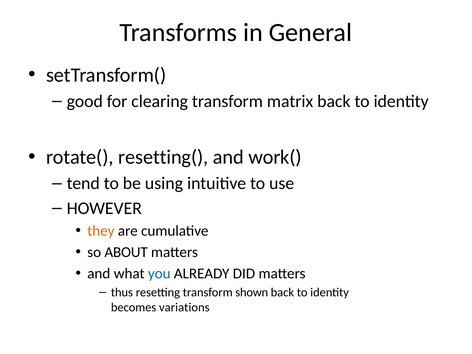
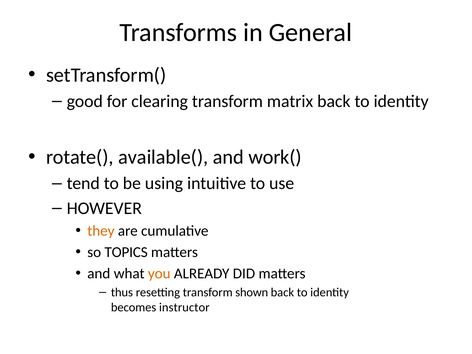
resetting(: resetting( -> available( (163, 157)
ABOUT: ABOUT -> TOPICS (126, 252)
you colour: blue -> orange (159, 273)
variations: variations -> instructor (184, 307)
